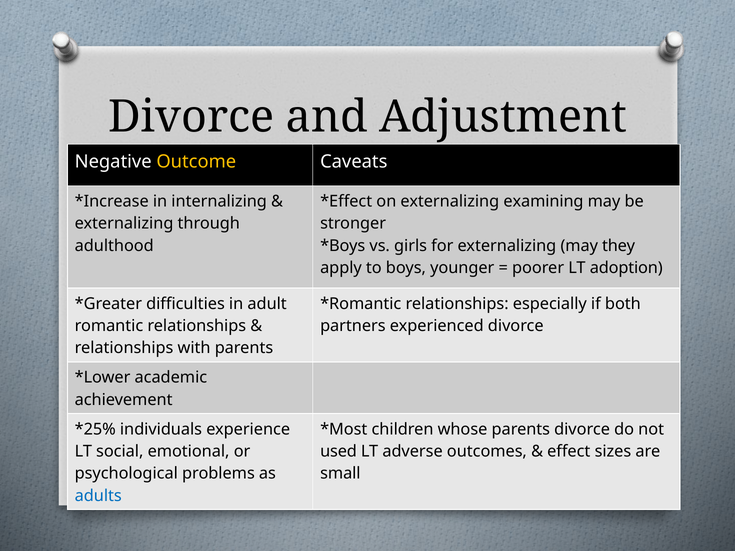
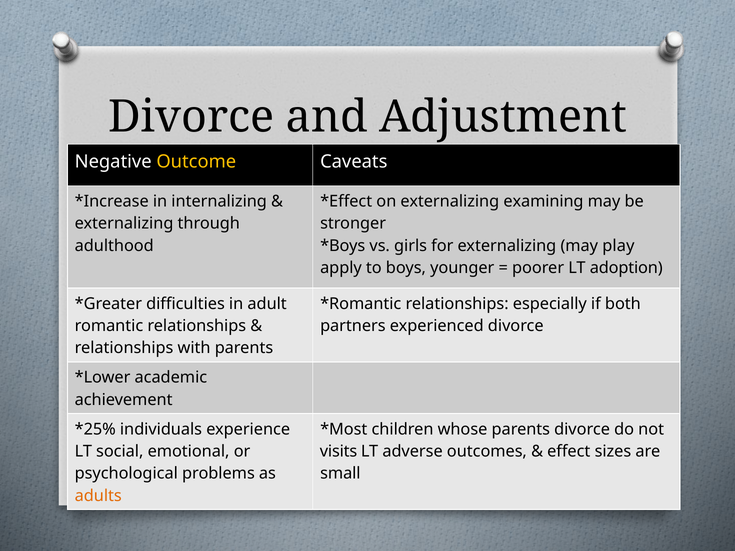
they: they -> play (618, 246)
used: used -> visits (339, 452)
adults colour: blue -> orange (98, 496)
